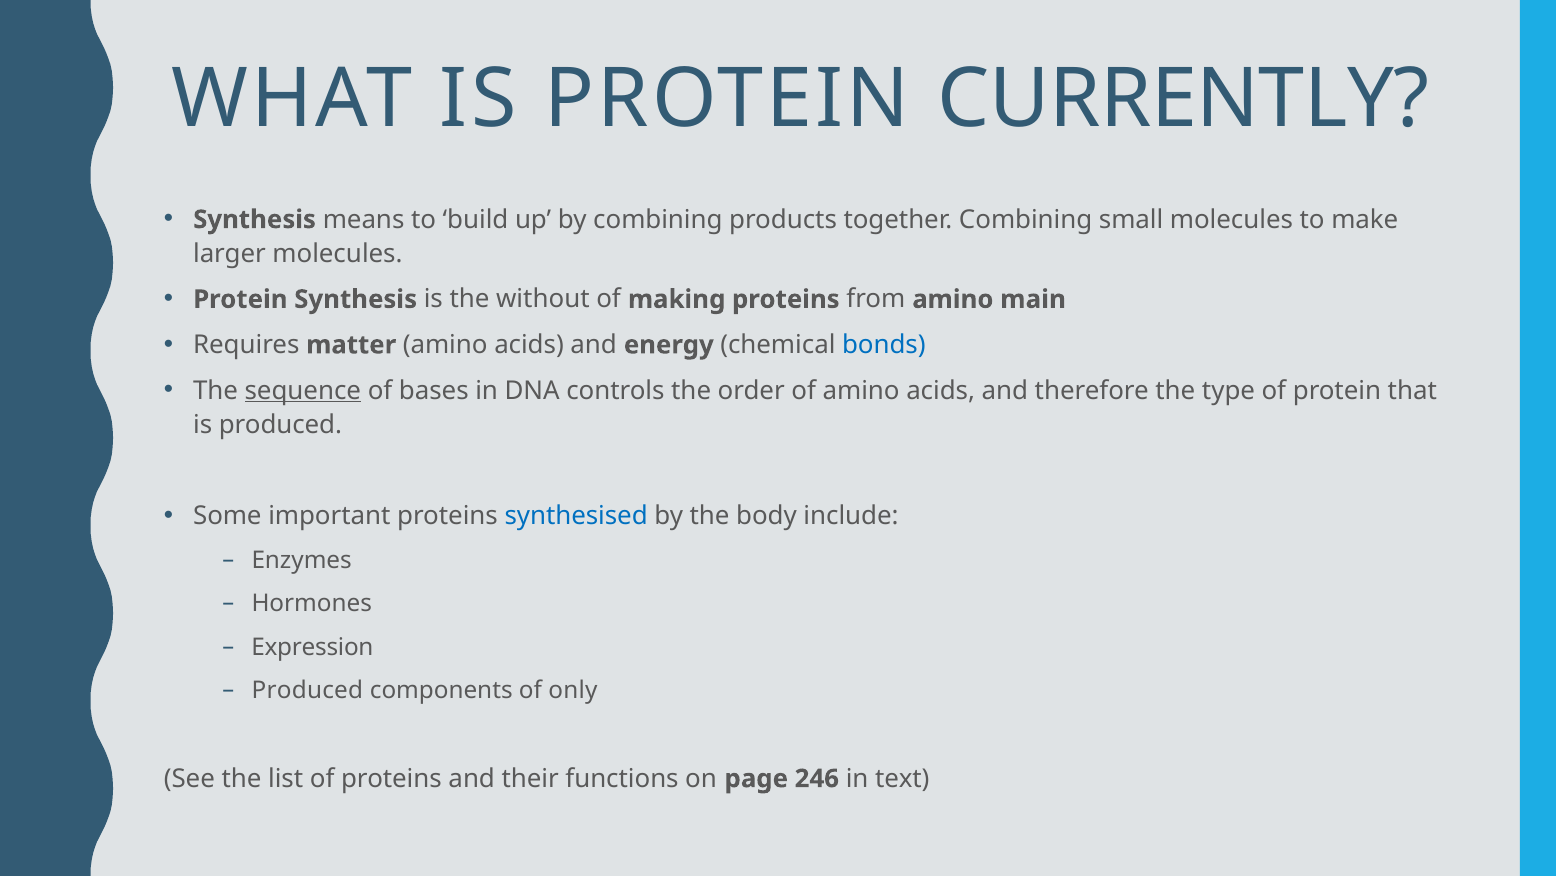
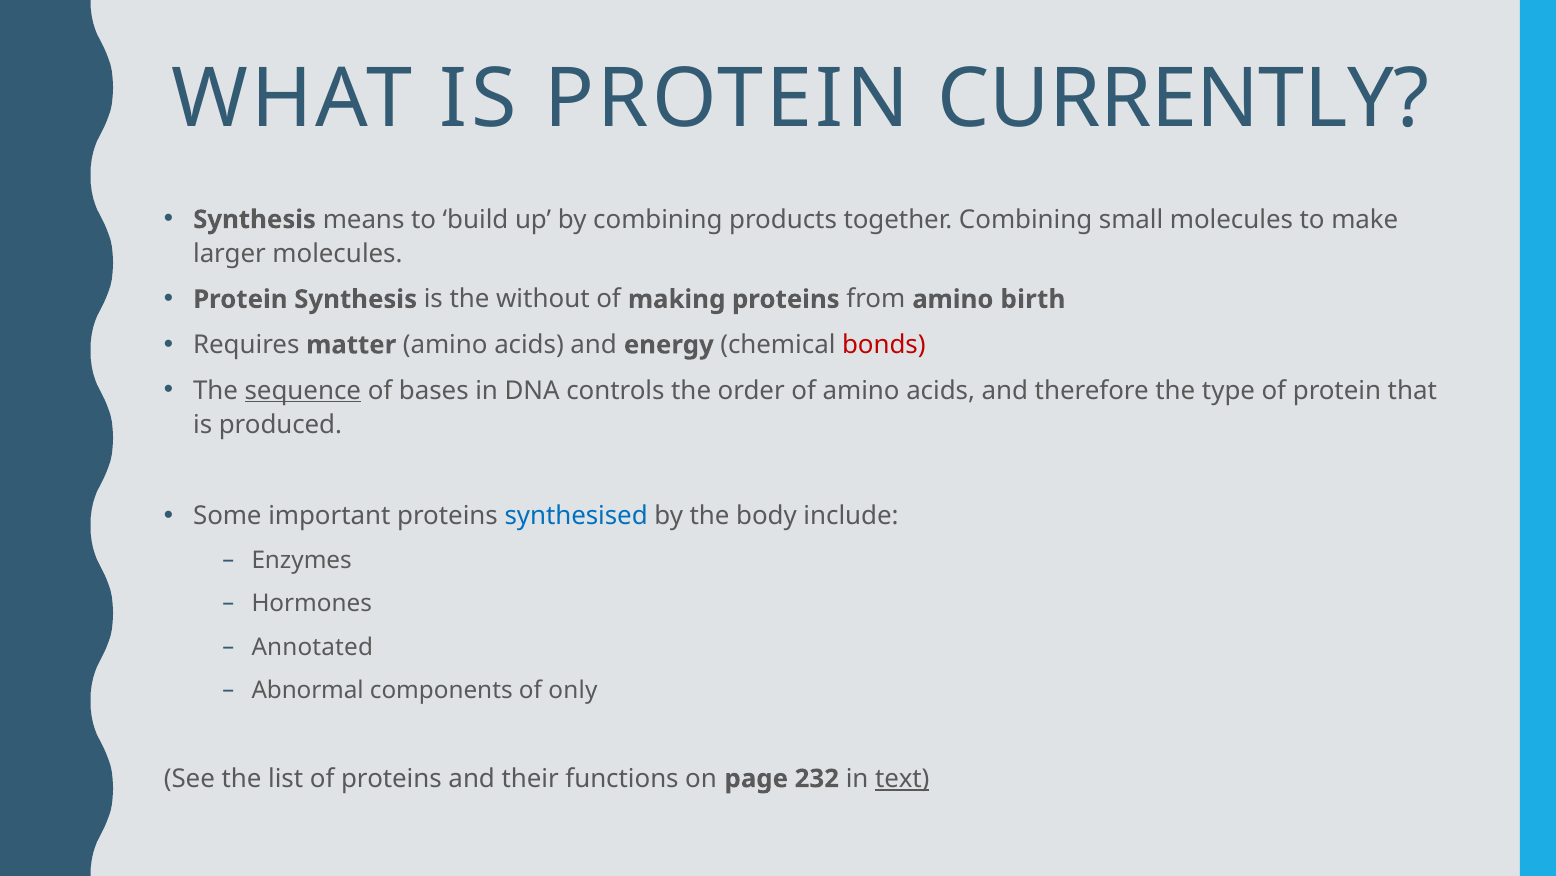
main: main -> birth (1033, 299)
bonds colour: blue -> red (884, 345)
Expression: Expression -> Annotated (312, 647)
Produced: Produced -> Abnormal (308, 690)
246: 246 -> 232 (817, 778)
text underline: none -> present (902, 778)
